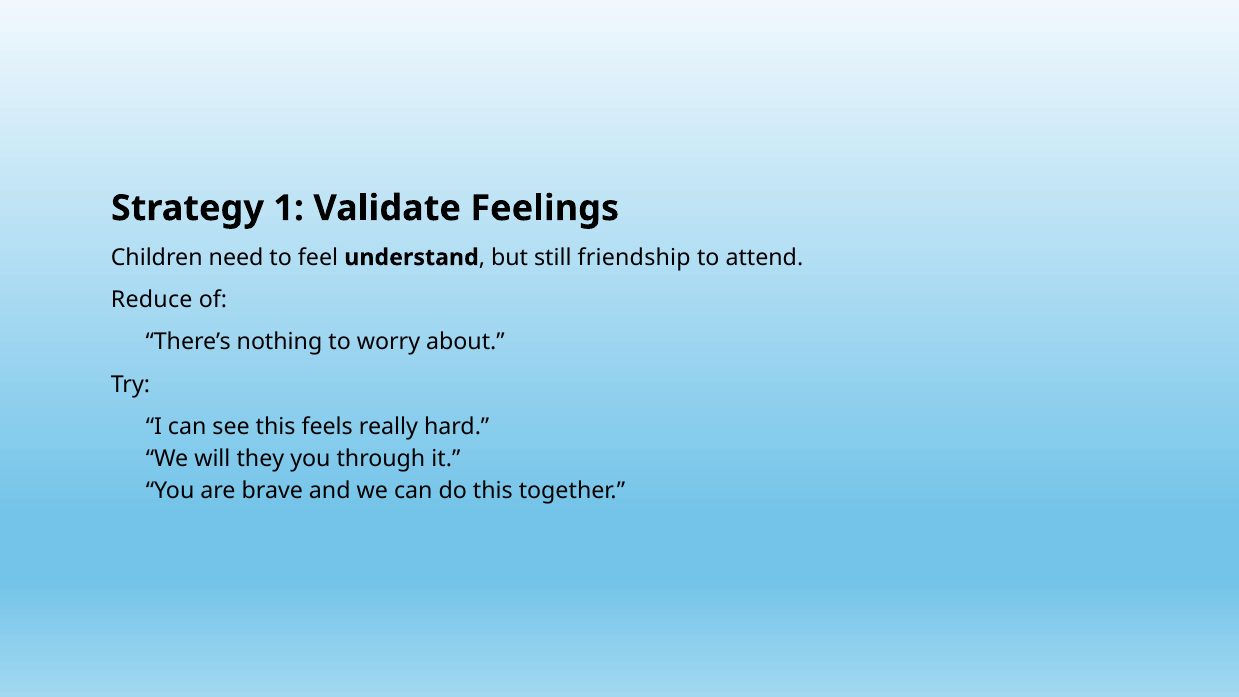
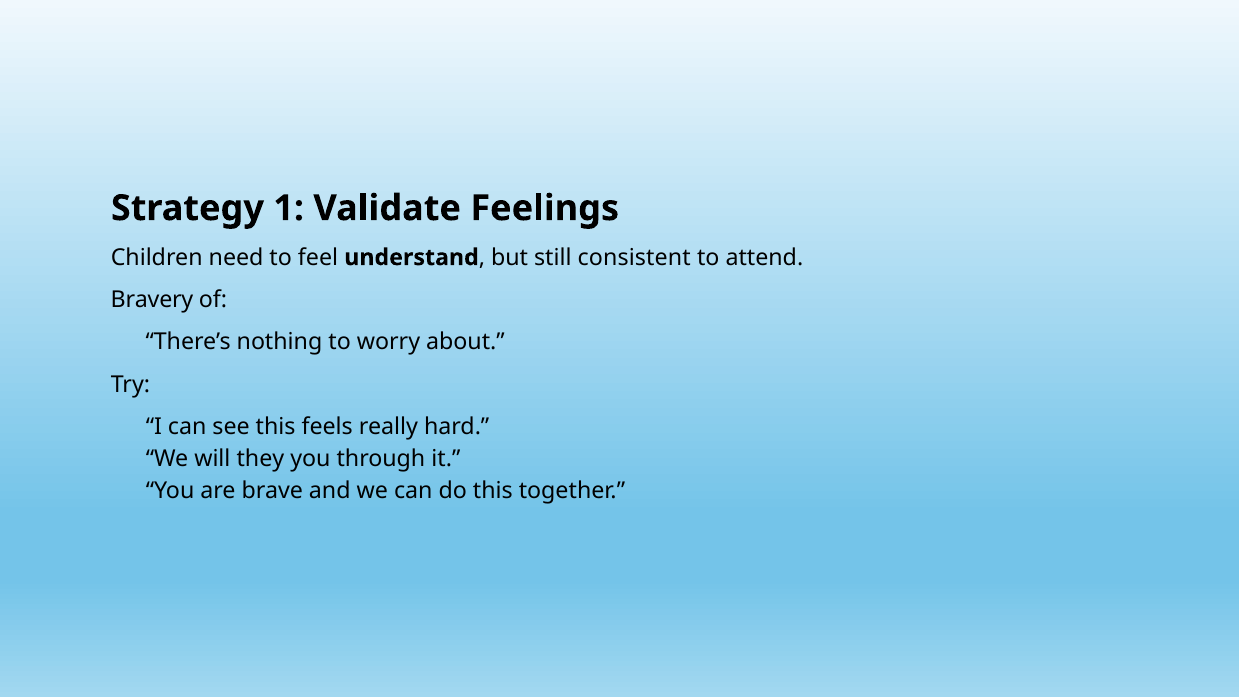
friendship: friendship -> consistent (634, 257)
Reduce: Reduce -> Bravery (152, 300)
